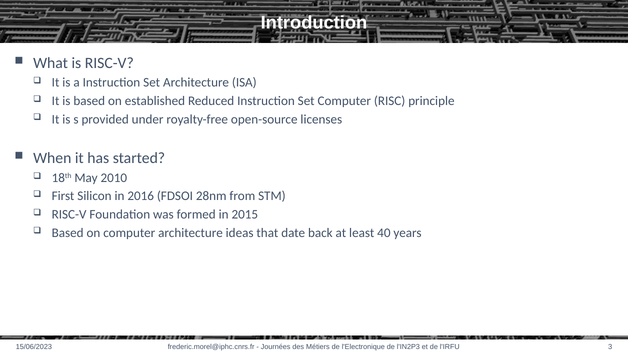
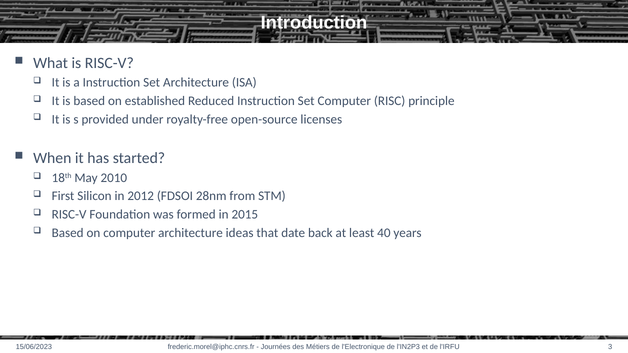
2016: 2016 -> 2012 (141, 196)
